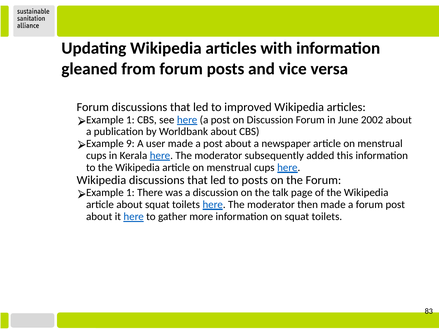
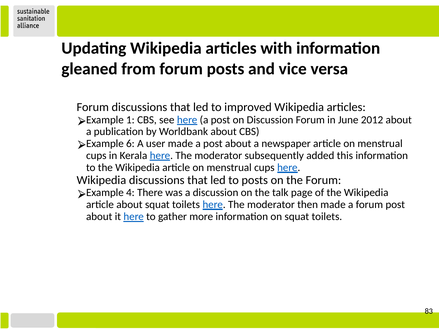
2002: 2002 -> 2012 (372, 120)
9: 9 -> 6 (130, 144)
1: 1 -> 4 (130, 193)
